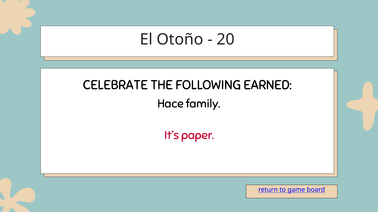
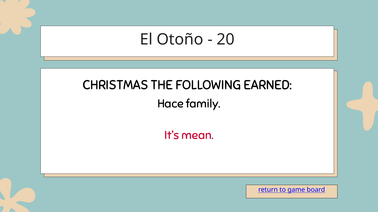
CELEBRATE: CELEBRATE -> CHRISTMAS (115, 85)
paper: paper -> mean (198, 136)
